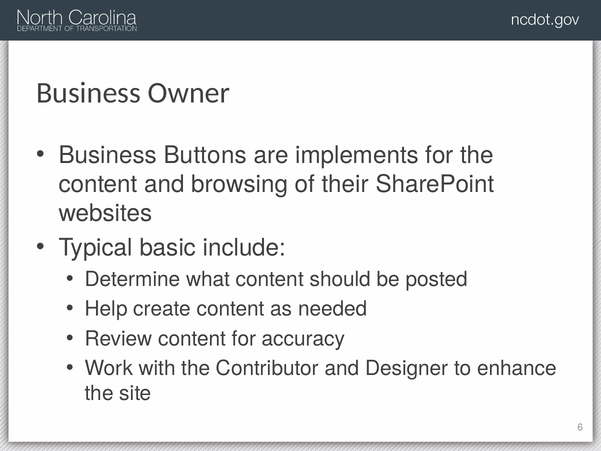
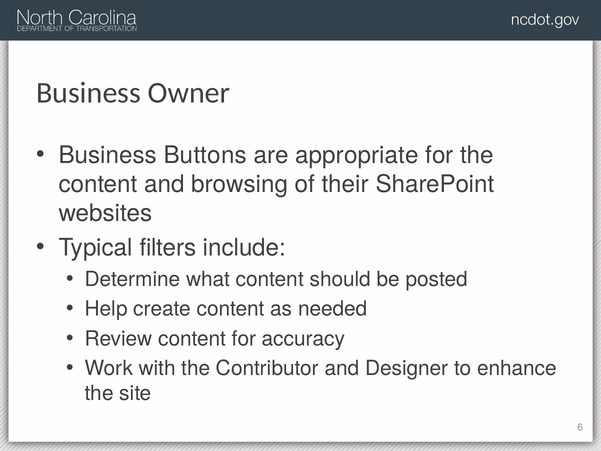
implements: implements -> appropriate (357, 155)
basic: basic -> filters (168, 248)
